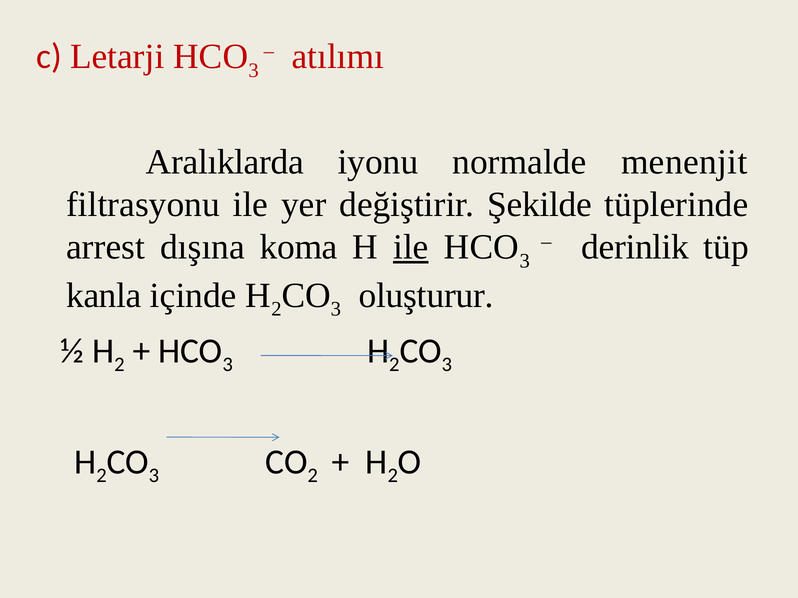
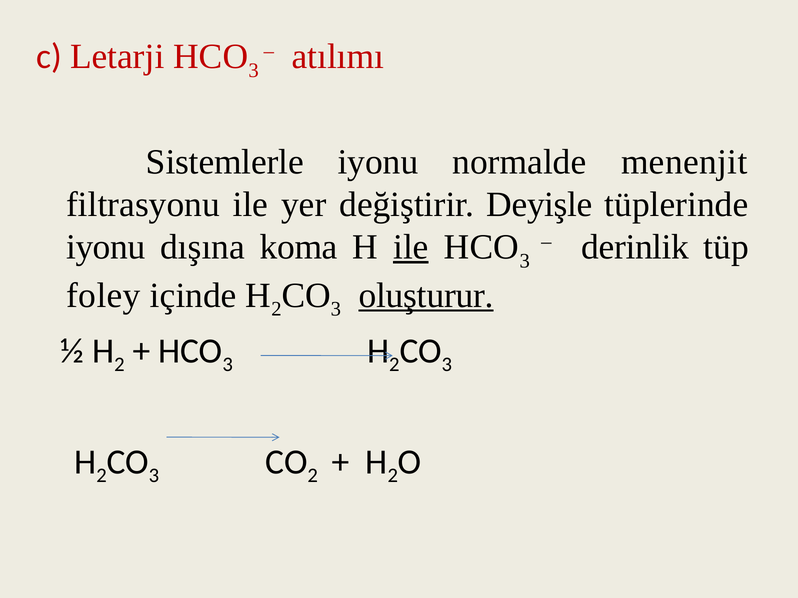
Aralıklarda: Aralıklarda -> Sistemlerle (225, 162)
Şekilde: Şekilde -> Deyişle (540, 205)
arrest: arrest -> iyonu (106, 247)
kanla: kanla -> foley (103, 296)
oluşturur underline: none -> present (426, 296)
